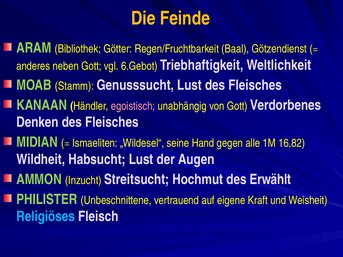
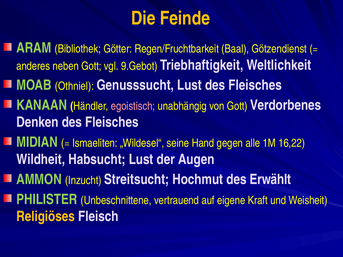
6.Gebot: 6.Gebot -> 9.Gebot (139, 66)
Stamm: Stamm -> Othniel (74, 86)
16,82: 16,82 -> 16,22 (292, 143)
Religiöses colour: light blue -> yellow (46, 217)
